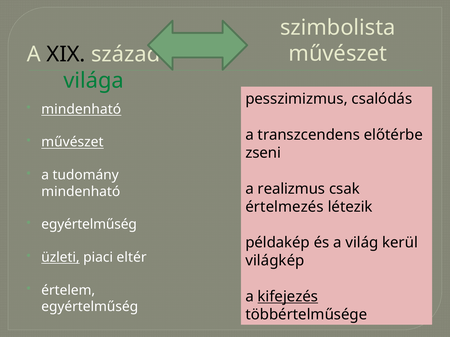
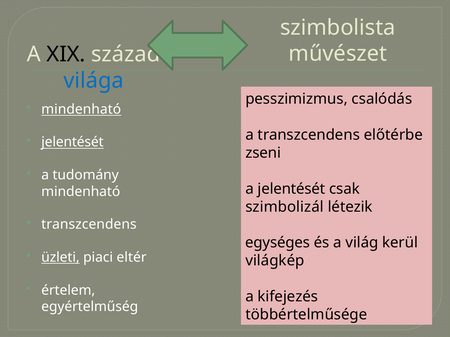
világa colour: green -> blue (94, 81)
művészet: művészet -> jelentését (72, 142)
a realizmus: realizmus -> jelentését (291, 189)
értelmezés: értelmezés -> szimbolizál (285, 207)
egyértelműség: egyértelműség -> transzcendens (89, 225)
példakép: példakép -> egységes (278, 243)
kifejezés underline: present -> none (288, 297)
